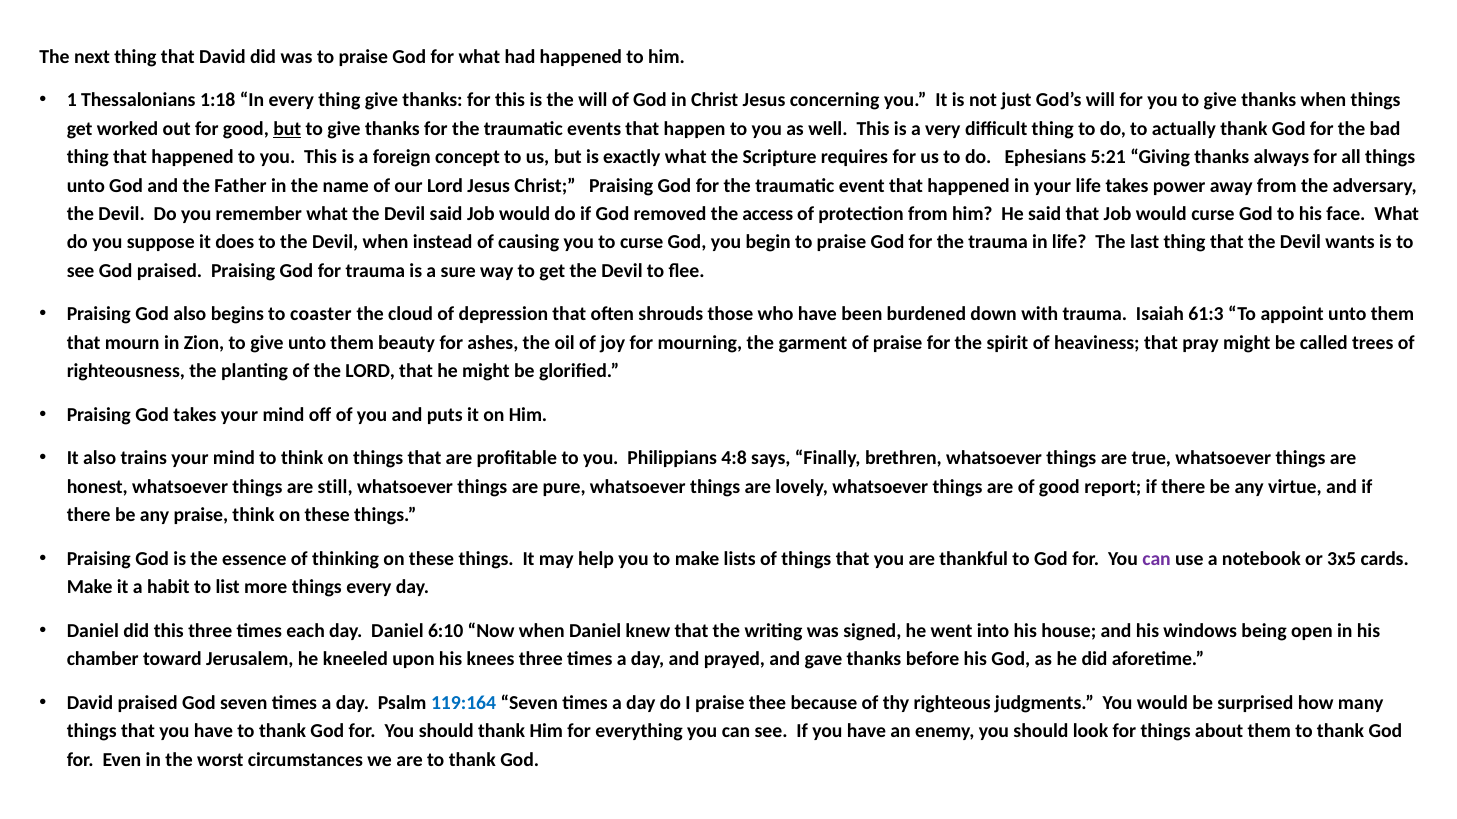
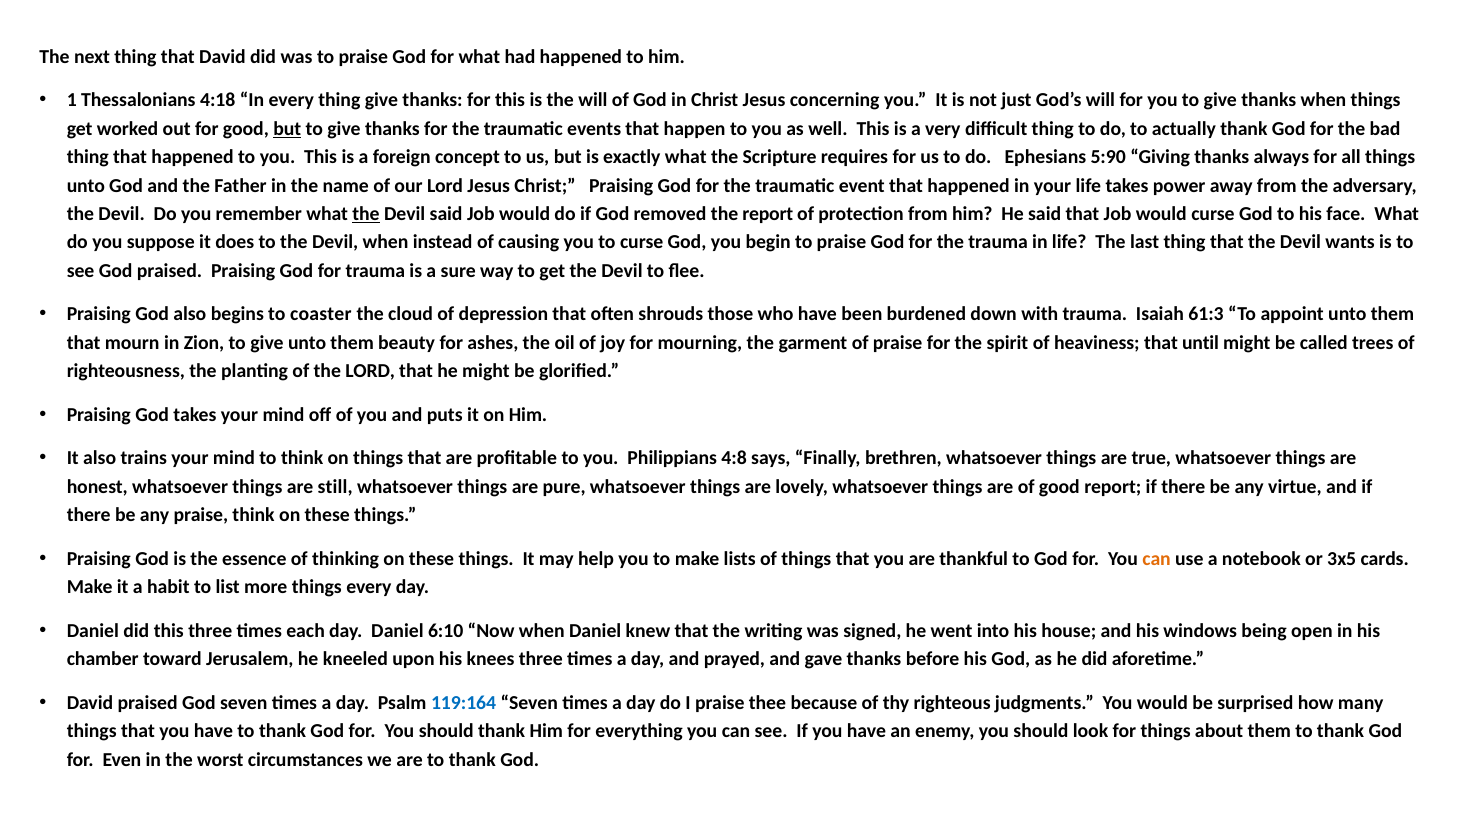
1:18: 1:18 -> 4:18 (218, 100)
5:21: 5:21 -> 5:90 (1108, 157)
the underline: none -> present (366, 214)
the access: access -> report (768, 214)
pray: pray -> until (1201, 343)
can colour: purple -> orange (1157, 559)
